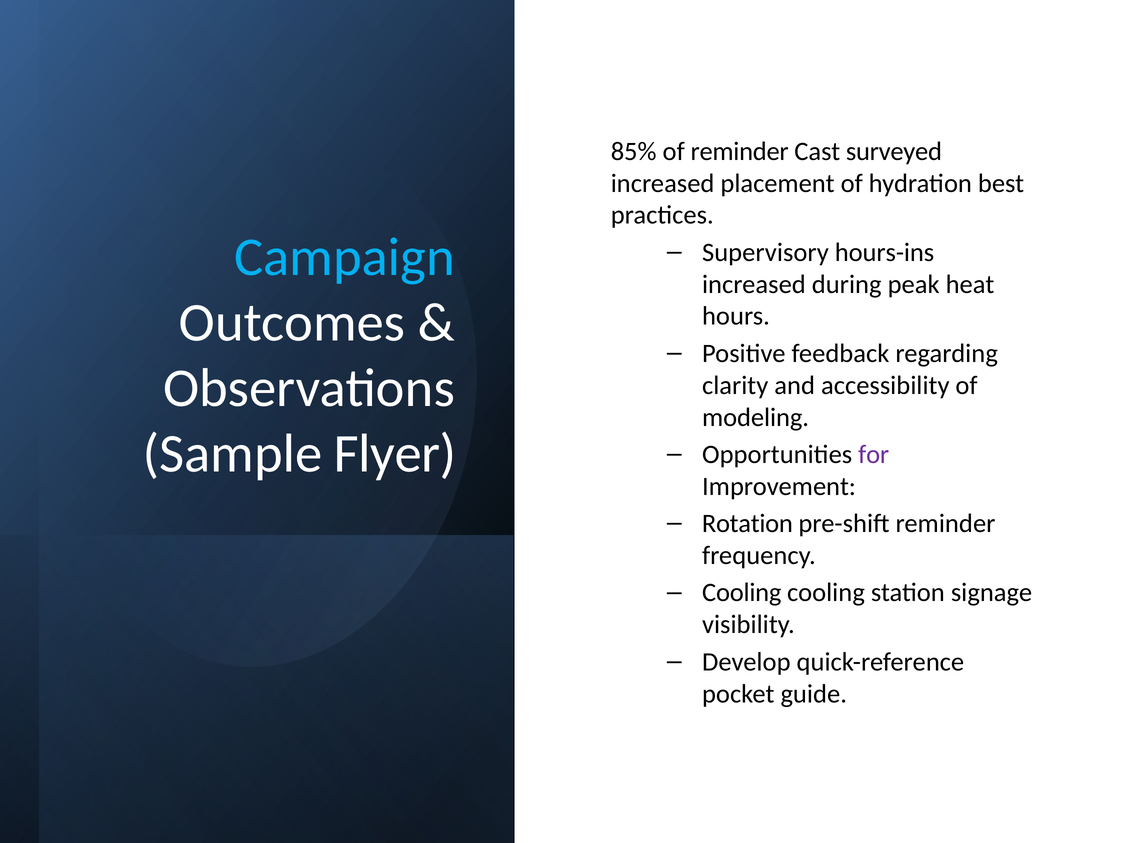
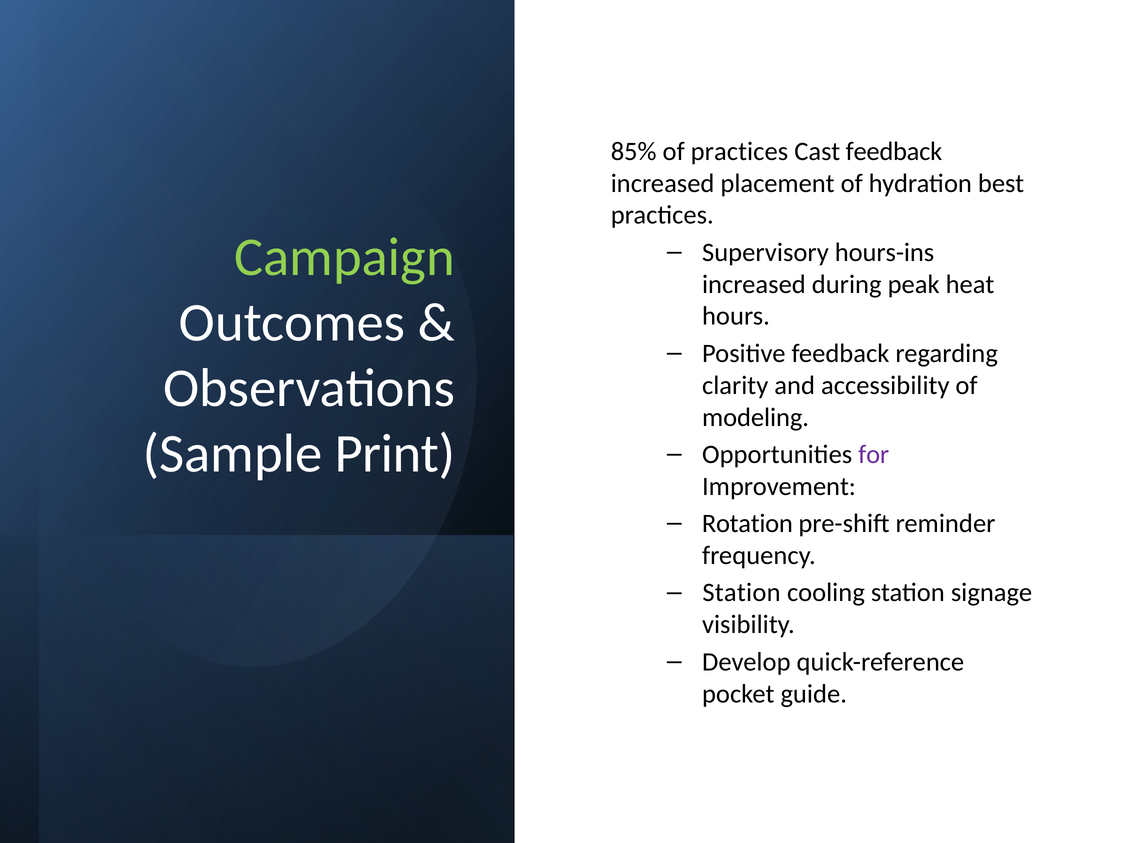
of reminder: reminder -> practices (739, 151)
Cast surveyed: surveyed -> feedback (894, 151)
Campaign colour: light blue -> light green (344, 257)
Flyer: Flyer -> Print (395, 454)
Cooling: Cooling -> Station (742, 593)
